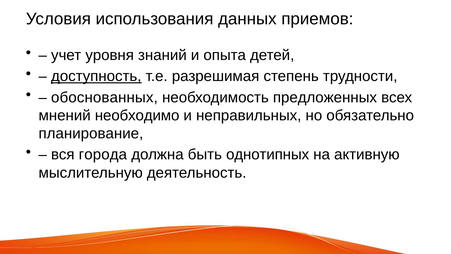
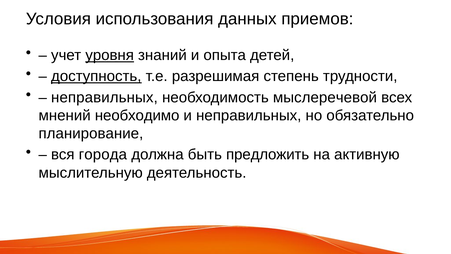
уровня underline: none -> present (110, 55)
обоснованных: обоснованных -> неправильных (104, 97)
предложенных: предложенных -> мыслеречевой (325, 97)
однотипных: однотипных -> предложить (268, 154)
